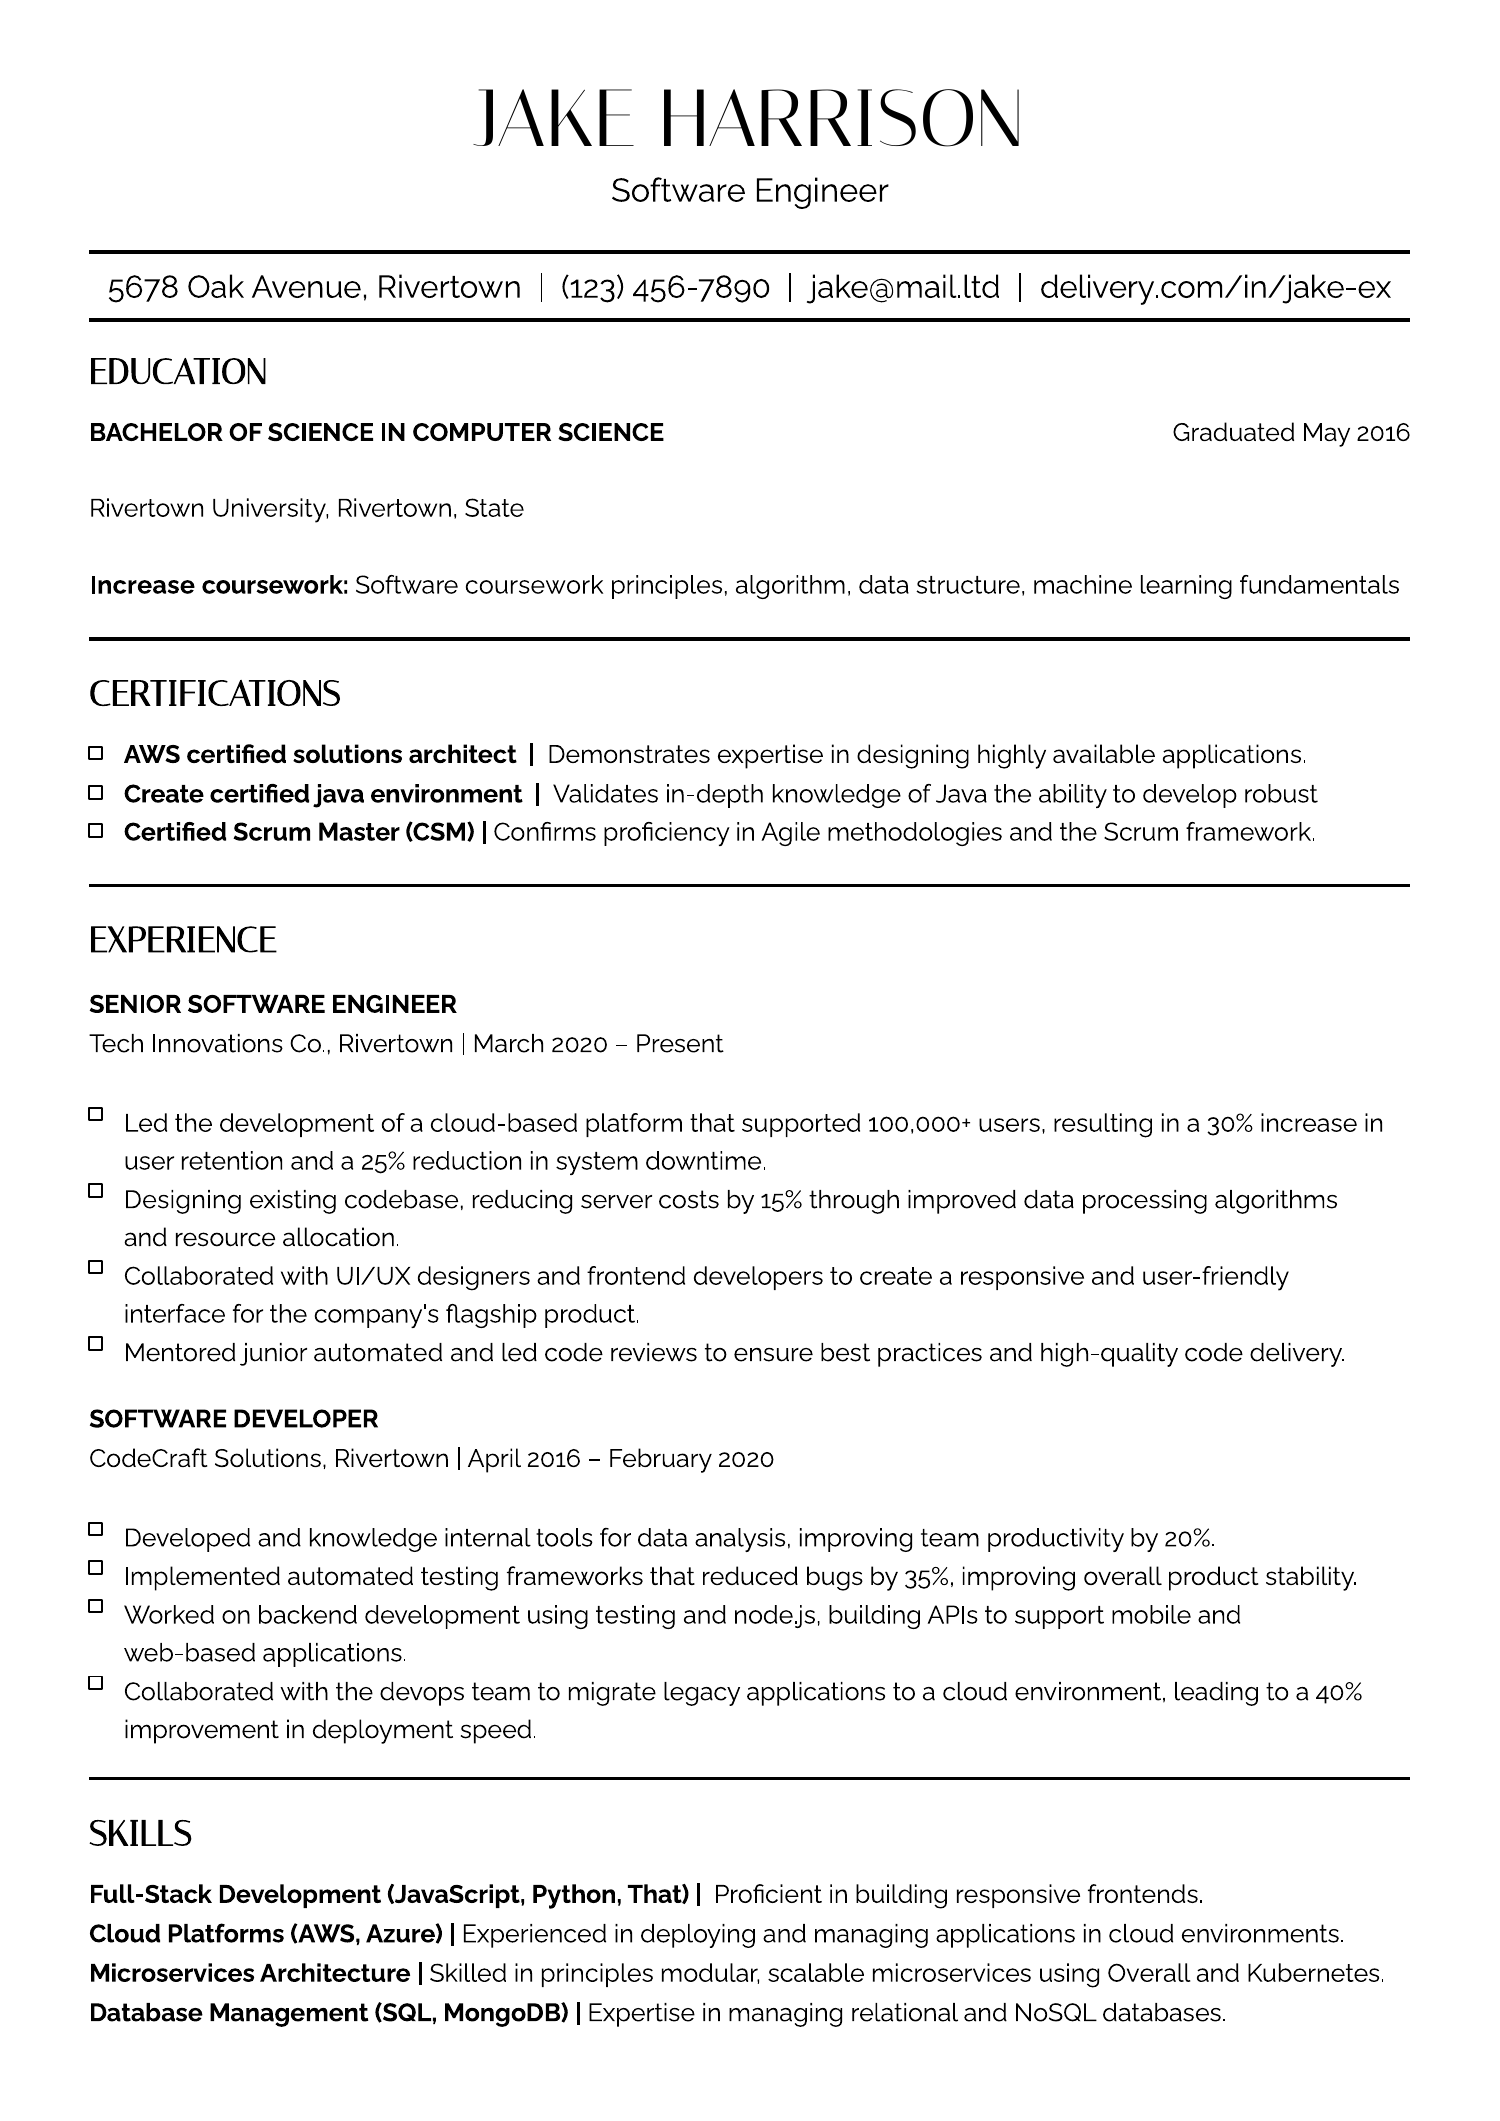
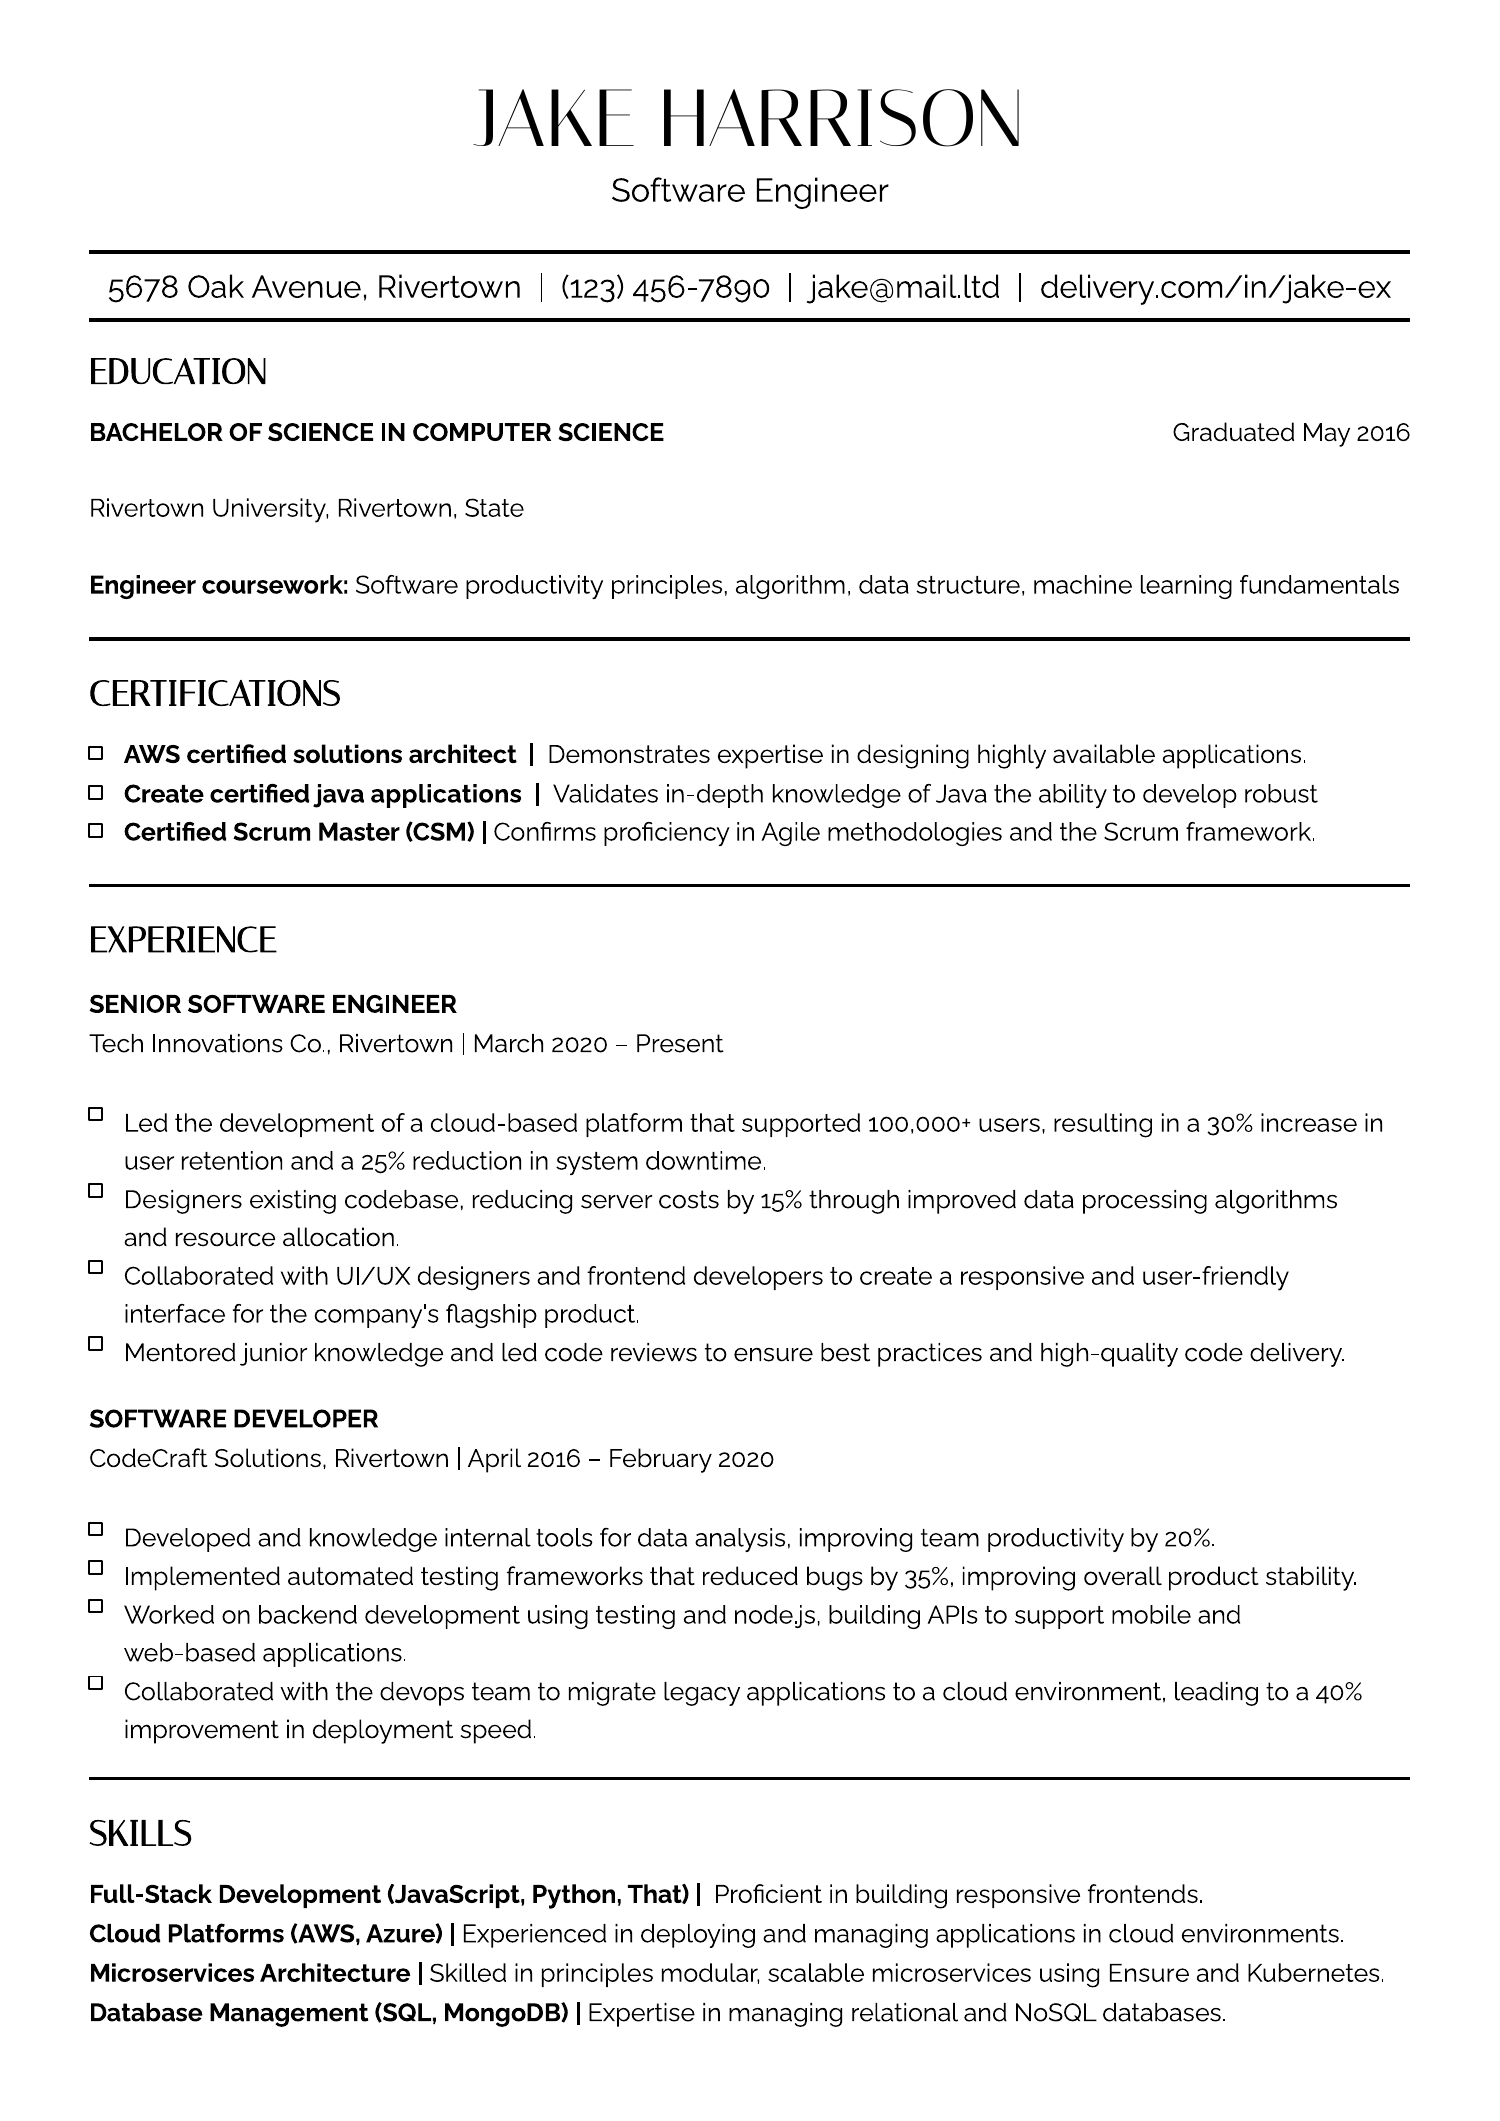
Increase: Increase -> Engineer (143, 585)
Software coursework: coursework -> productivity (534, 585)
java environment: environment -> applications (446, 794)
Designing: Designing -> Designers (183, 1200)
junior automated: automated -> knowledge (379, 1353)
using Overall: Overall -> Ensure (1149, 1974)
